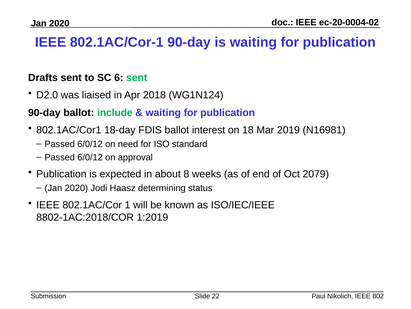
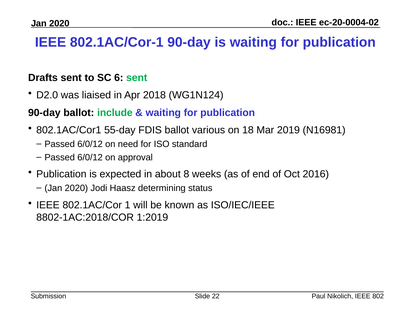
18-day: 18-day -> 55-day (120, 130)
interest: interest -> various (209, 130)
2079: 2079 -> 2016 (316, 174)
